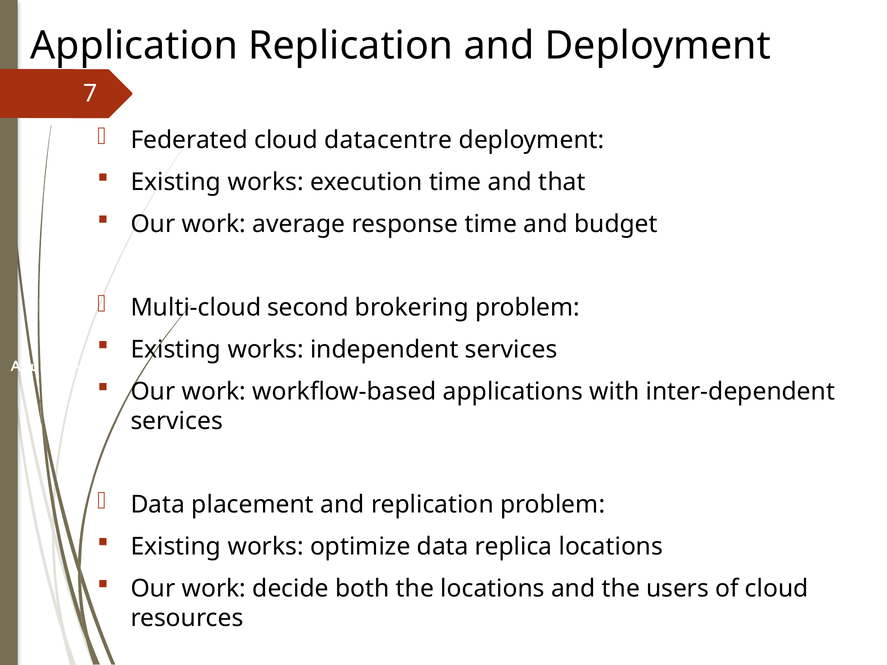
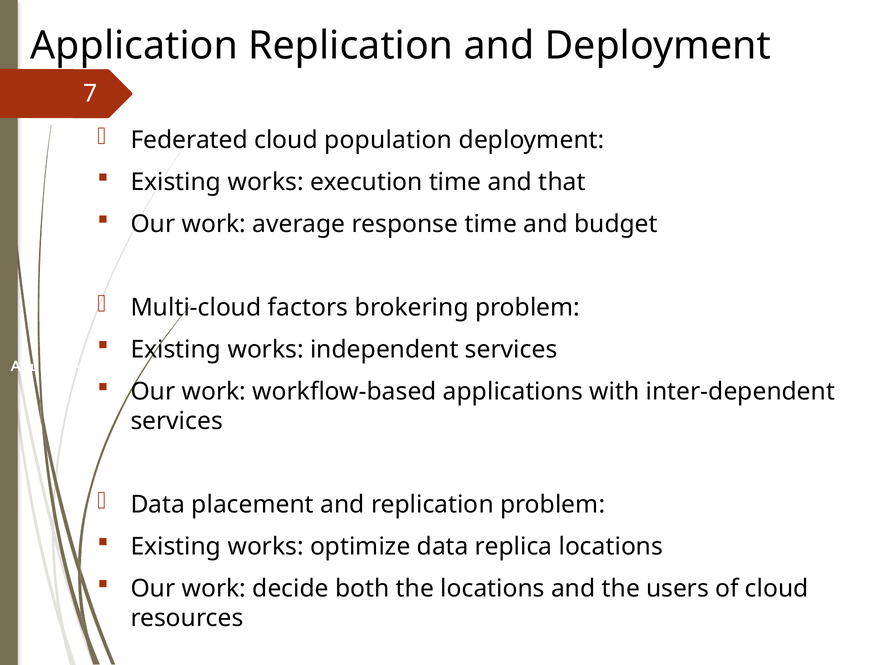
datacentre: datacentre -> population (388, 140)
second: second -> factors (308, 308)
